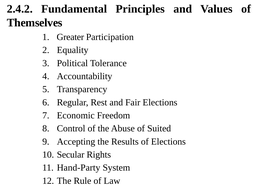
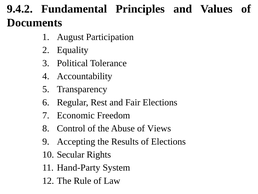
2.4.2: 2.4.2 -> 9.4.2 (20, 9)
Themselves: Themselves -> Documents (35, 23)
Greater: Greater -> August (70, 37)
Suited: Suited -> Views (159, 128)
